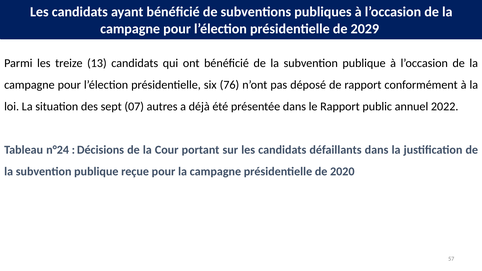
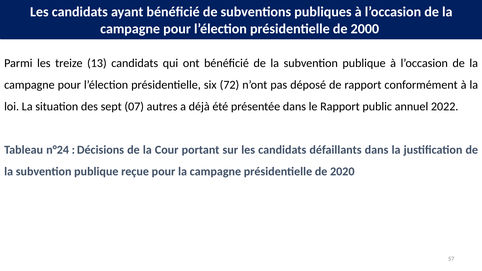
2029: 2029 -> 2000 (365, 29)
76: 76 -> 72 (229, 85)
